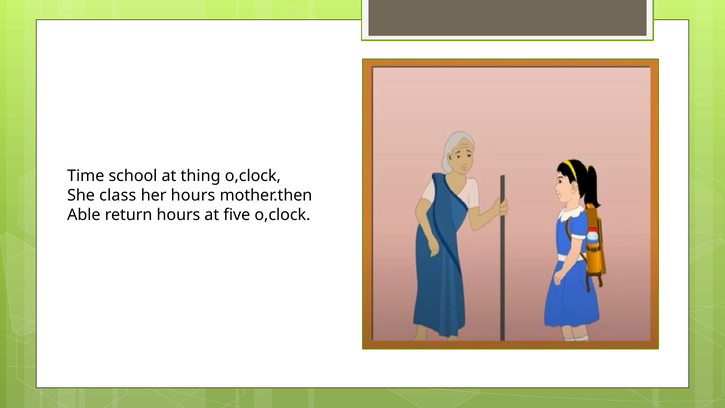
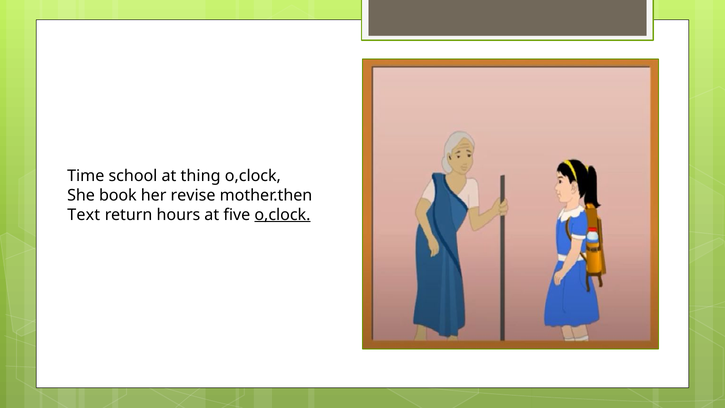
class: class -> book (118, 195)
her hours: hours -> revise (193, 195)
Able: Able -> Text (84, 215)
o,clock underline: none -> present (282, 215)
